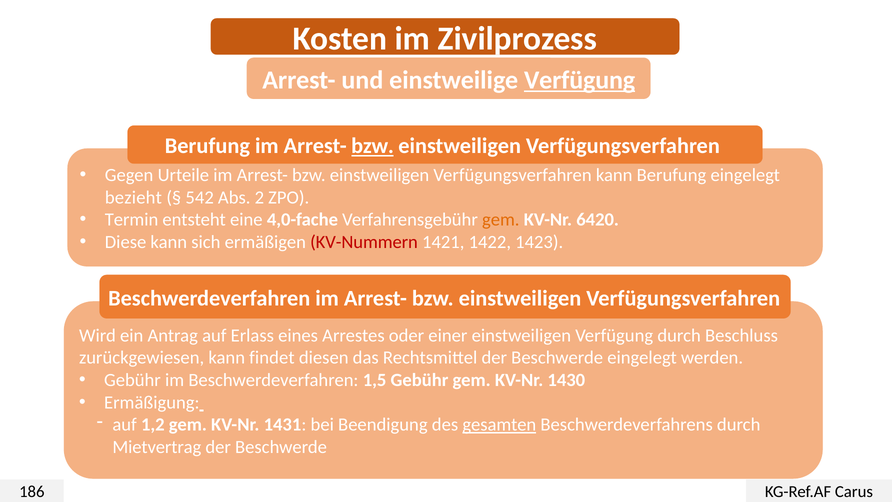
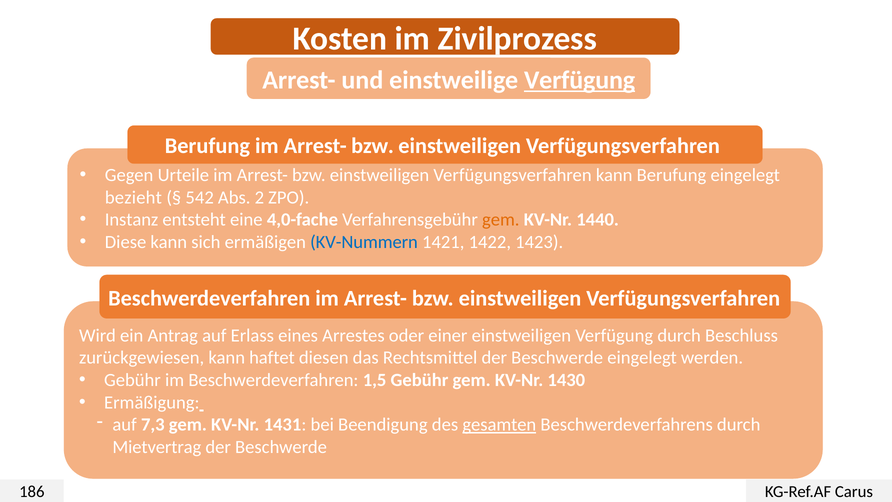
bzw underline: present -> none (373, 146)
Termin: Termin -> Instanz (132, 220)
6420: 6420 -> 1440 (598, 220)
KV-Nummern colour: red -> blue (364, 242)
findet: findet -> haftet (272, 358)
1,2: 1,2 -> 7,3 (153, 425)
